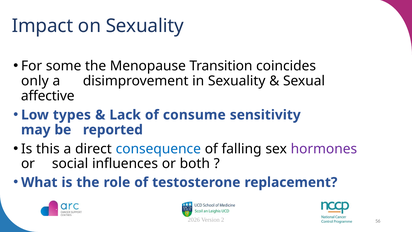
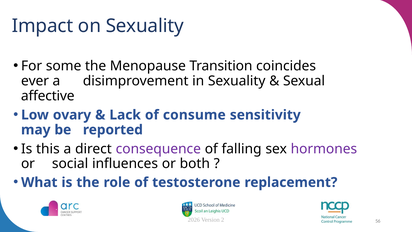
only: only -> ever (35, 81)
types: types -> ovary (72, 115)
consequence colour: blue -> purple (158, 149)
